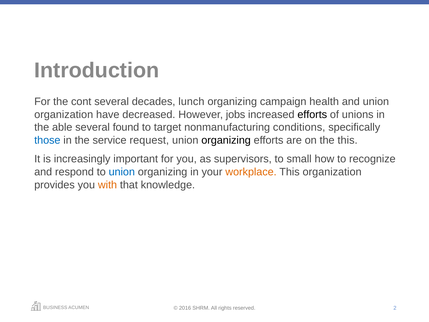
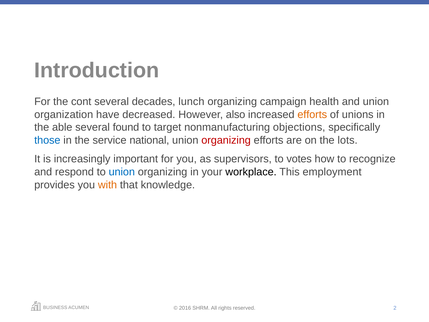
jobs: jobs -> also (236, 114)
efforts colour: black -> orange (312, 114)
conditions: conditions -> objections (299, 127)
request: request -> national (149, 140)
organizing colour: black -> red (226, 140)
the this: this -> lots (348, 140)
small: small -> votes (299, 159)
workplace colour: orange -> black (251, 172)
This organization: organization -> employment (332, 172)
